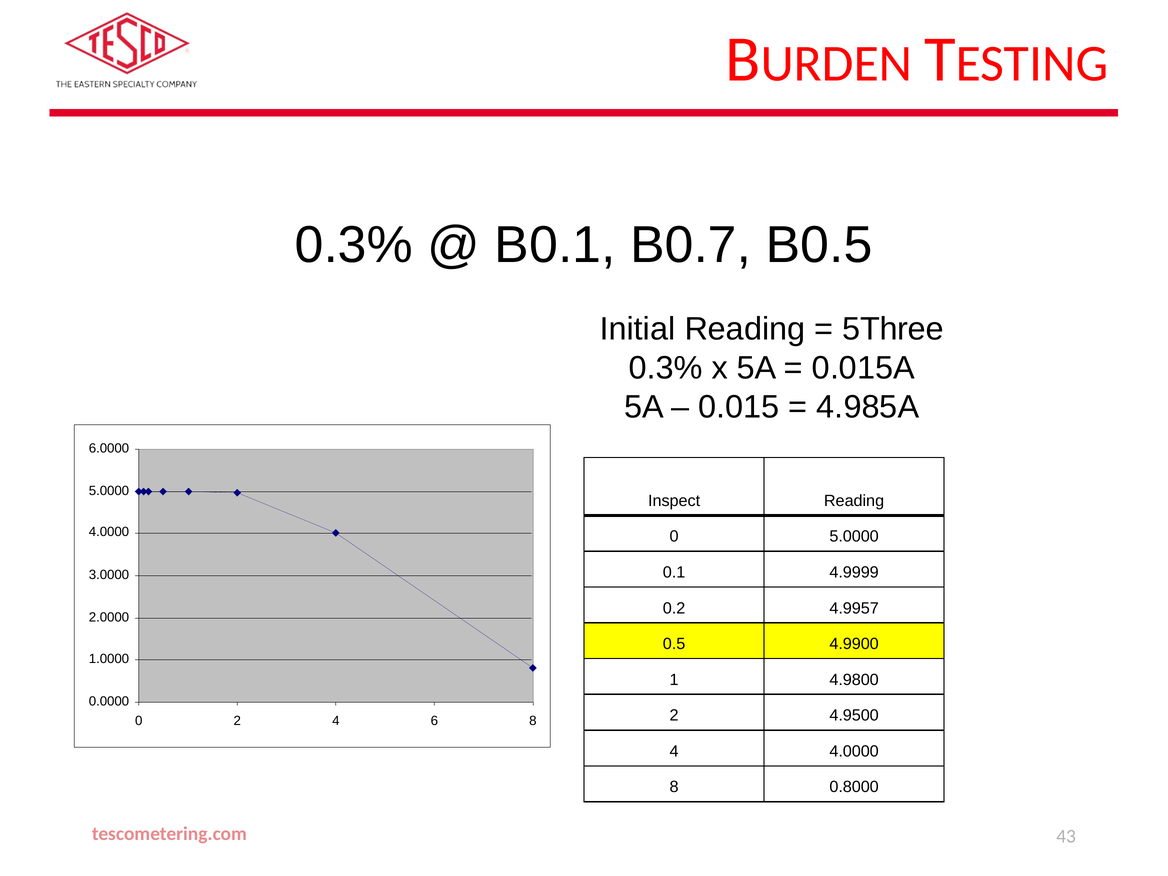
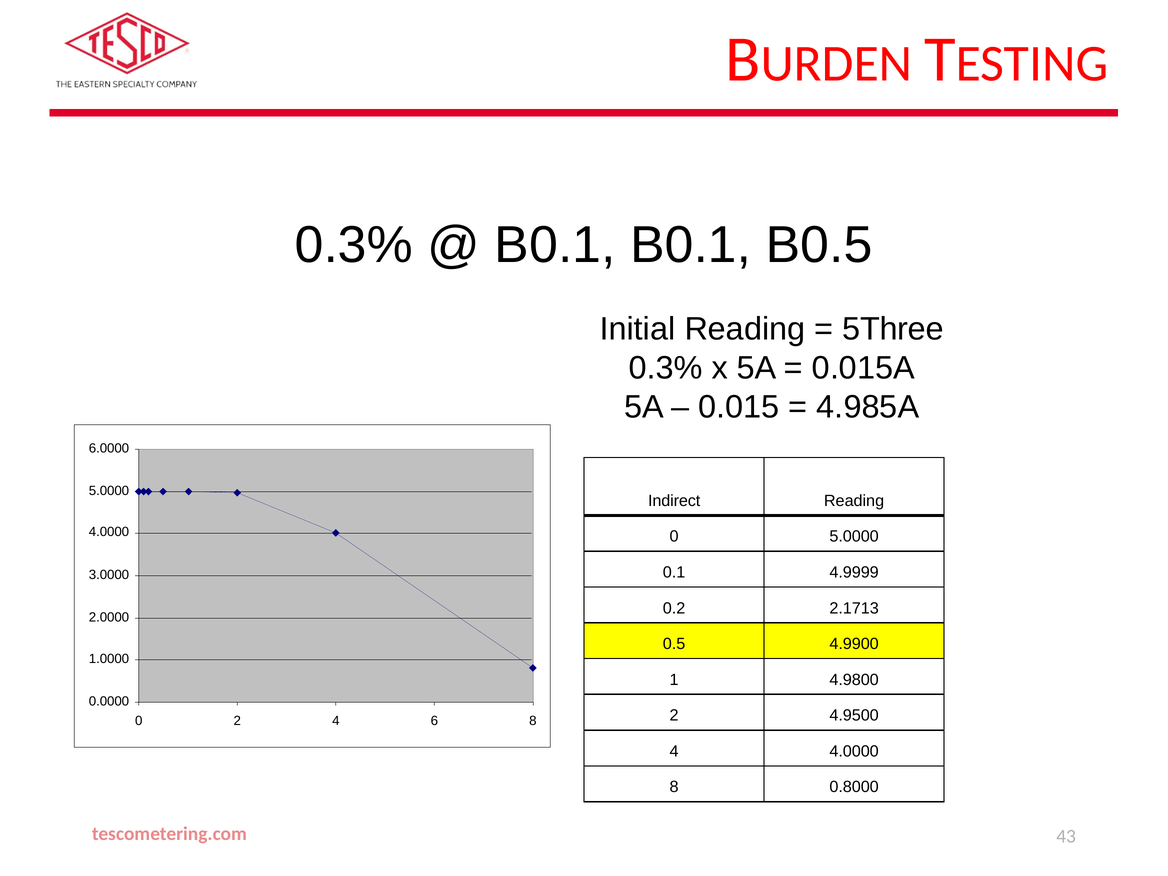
B0.1 B0.7: B0.7 -> B0.1 (691, 245)
Inspect: Inspect -> Indirect (674, 501)
4.9957: 4.9957 -> 2.1713 (854, 608)
